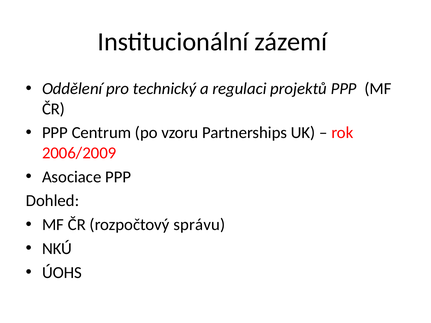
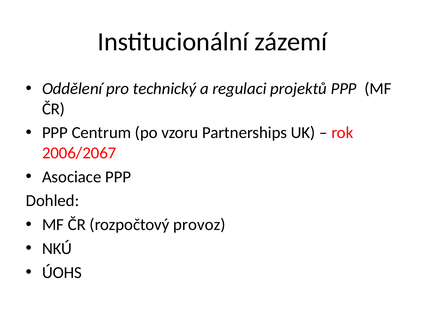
2006/2009: 2006/2009 -> 2006/2067 (79, 153)
správu: správu -> provoz (199, 225)
